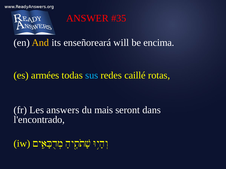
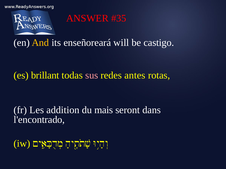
encima: encima -> castigo (159, 43)
armées: armées -> brillant (45, 75)
sus colour: light blue -> pink (92, 75)
caillé: caillé -> antes (135, 75)
answers: answers -> addition (63, 110)
